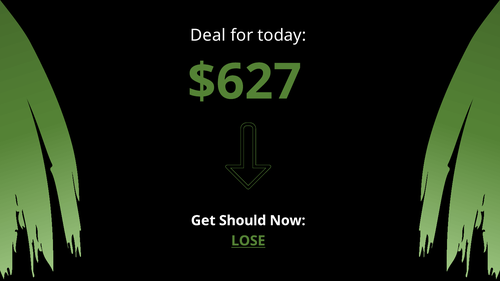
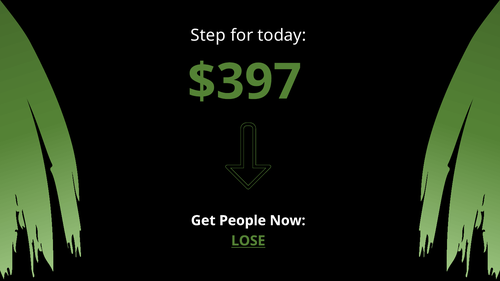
Deal: Deal -> Step (208, 35)
$627: $627 -> $397 (245, 82)
Should: Should -> People (243, 221)
